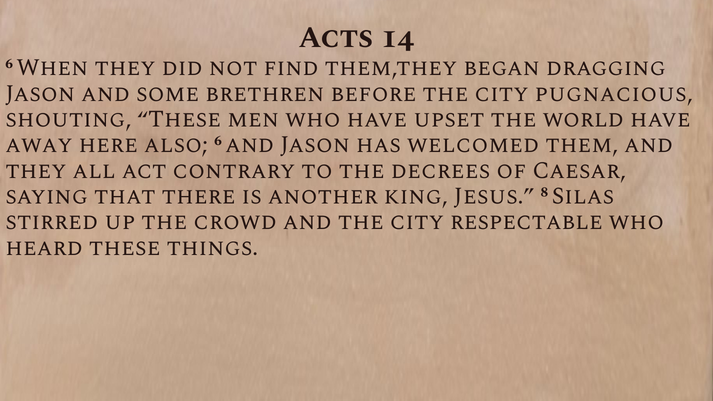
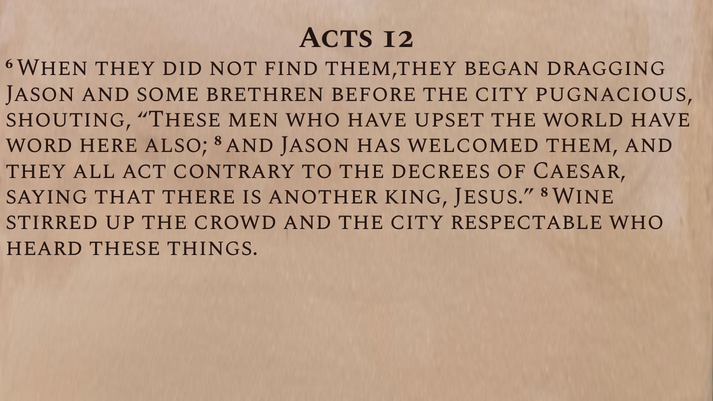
14: 14 -> 12 (398, 38)
away: away -> word (39, 145)
also 6: 6 -> 8 (218, 141)
Silas: Silas -> Wine (583, 196)
